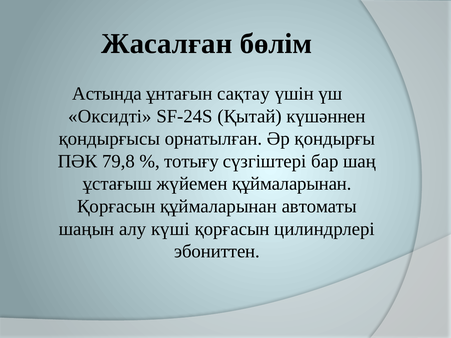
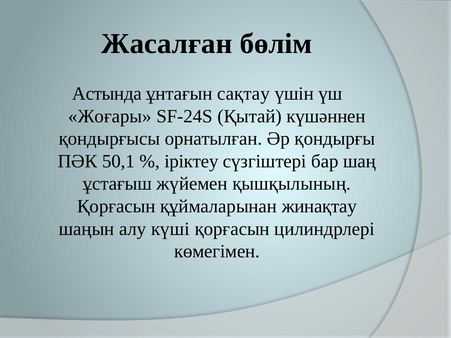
Оксидті: Оксидті -> Жоғары (110, 116)
79,8: 79,8 -> 50,1 (118, 161)
тотығу: тотығу -> іріктеу (191, 161)
жүйемен құймаларынан: құймаларынан -> қышқылының (292, 184)
автоматы: автоматы -> жинақтау (319, 206)
эбониттен: эбониттен -> көмегімен (217, 252)
